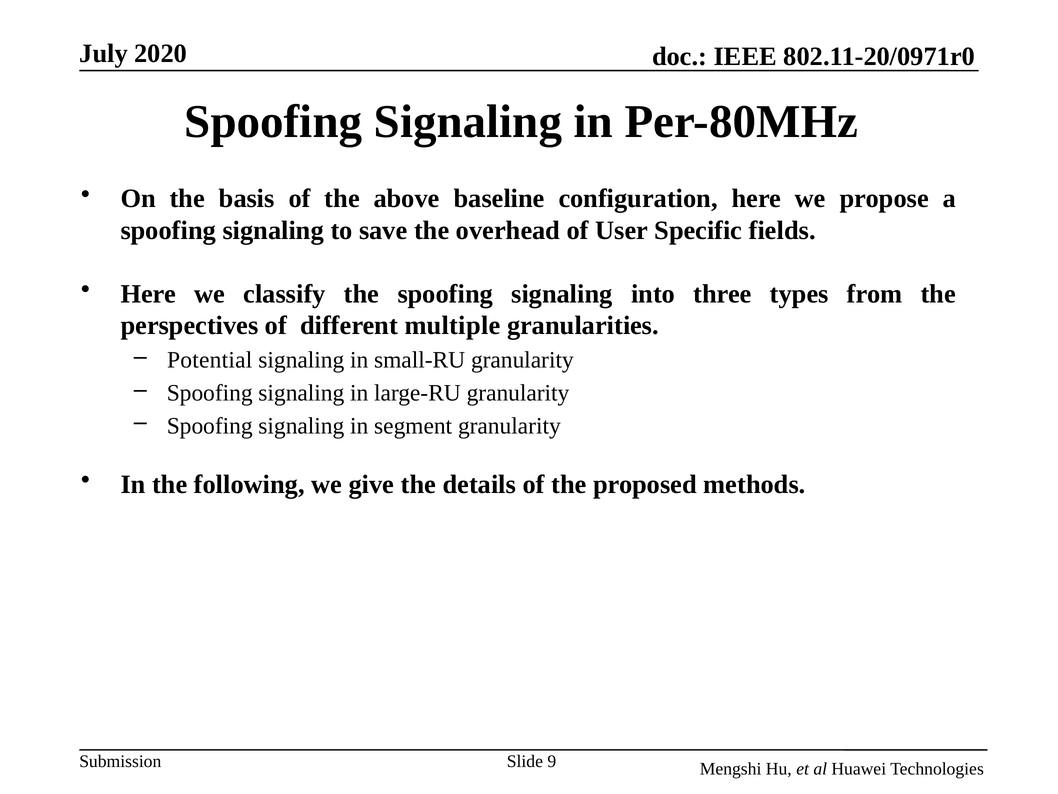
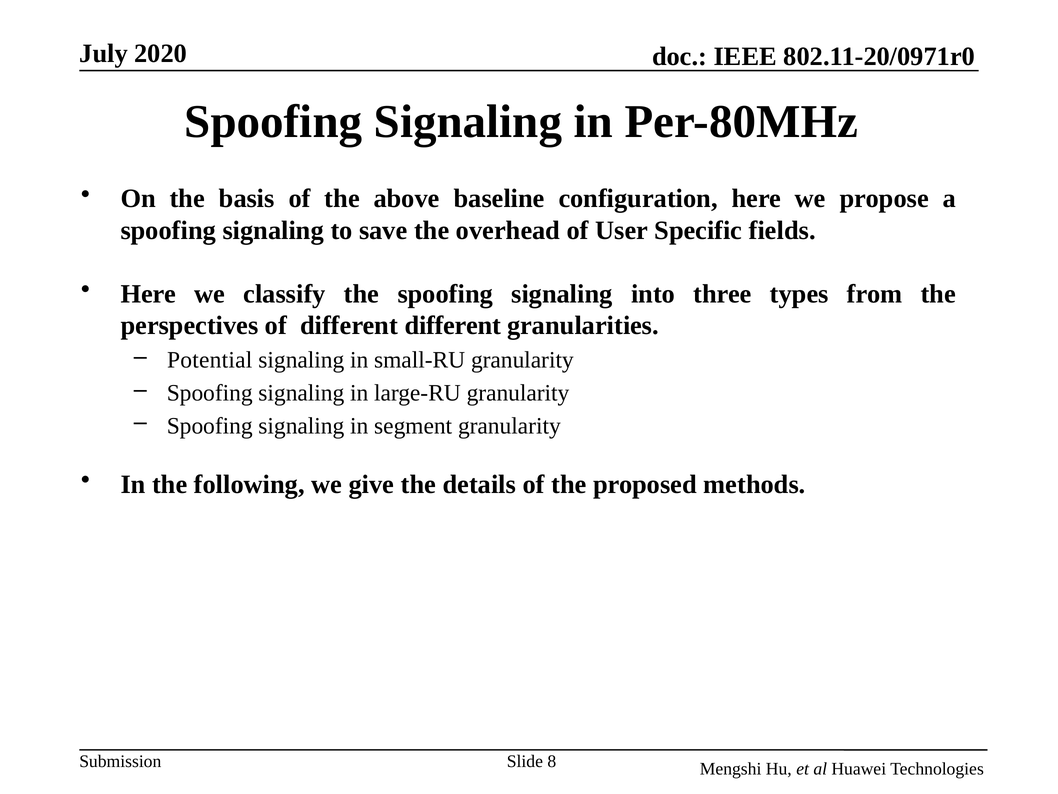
different multiple: multiple -> different (453, 325)
9: 9 -> 8 (552, 761)
